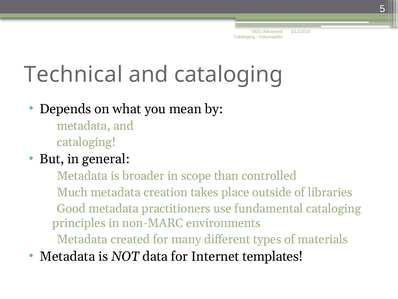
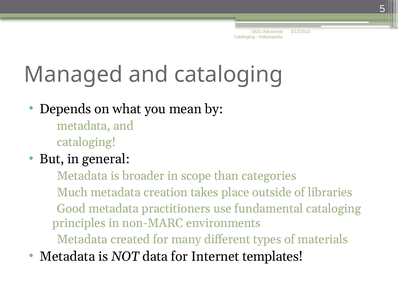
Technical: Technical -> Managed (73, 74)
controlled: controlled -> categories (269, 176)
